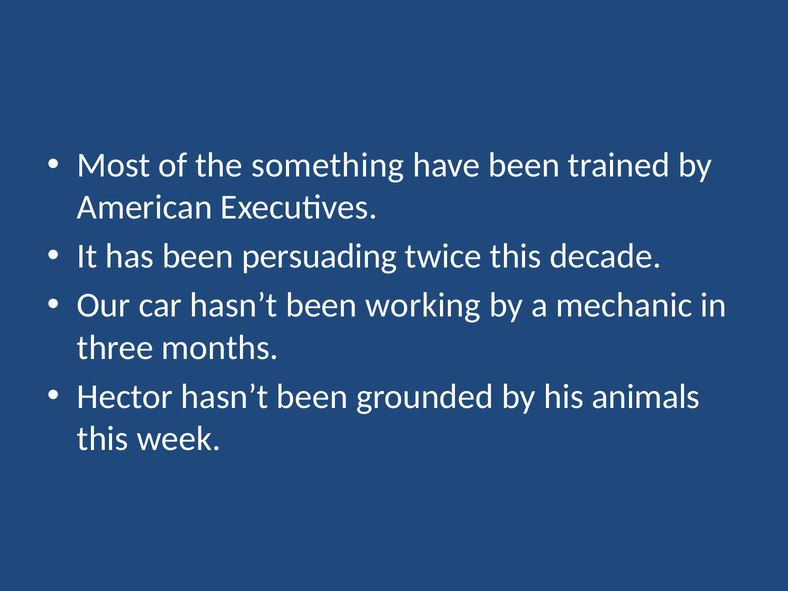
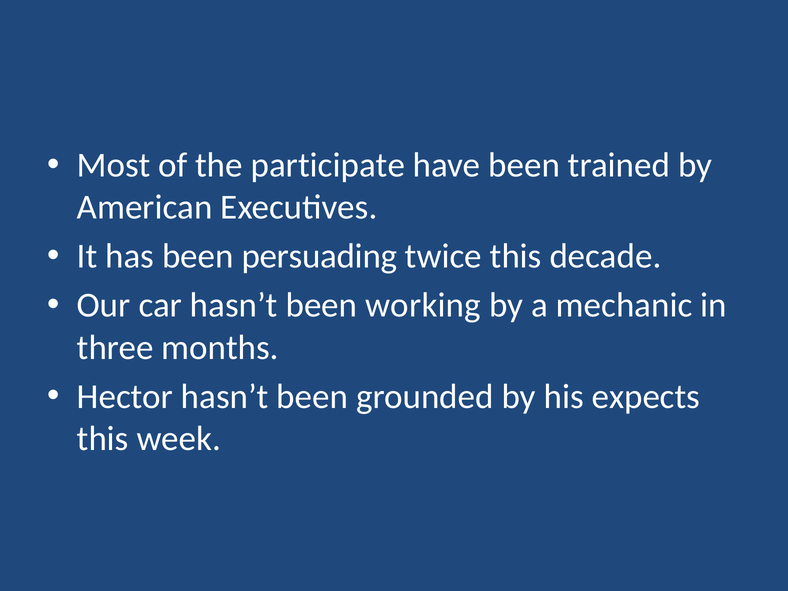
something: something -> participate (328, 165)
animals: animals -> expects (646, 397)
